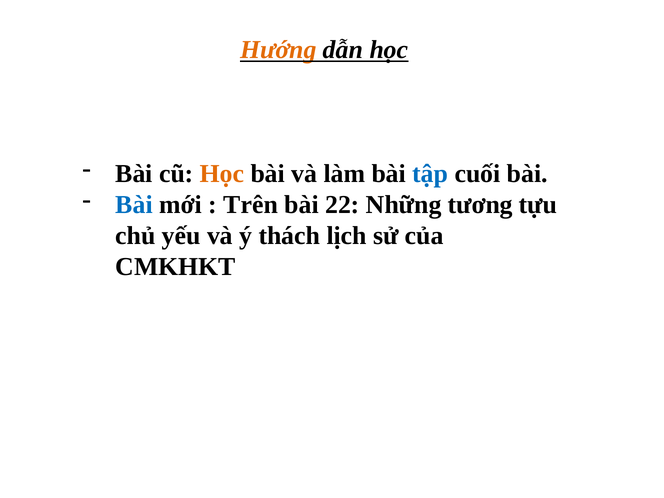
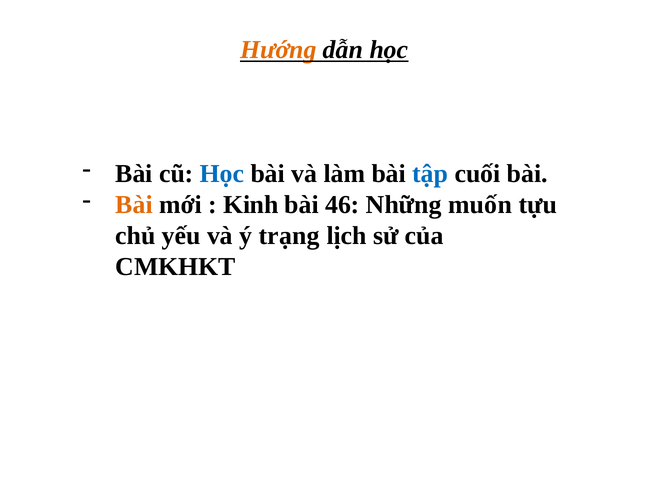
Học colour: orange -> blue (222, 174)
Bài colour: blue -> orange (134, 205)
Trên: Trên -> Kinh (251, 205)
22: 22 -> 46 (342, 205)
tương: tương -> muốn (480, 205)
thách: thách -> trạng (289, 236)
